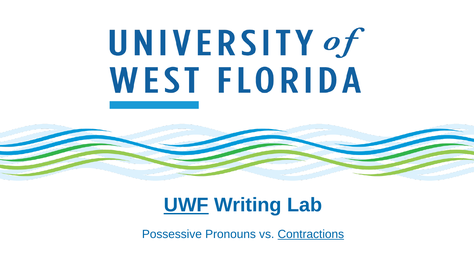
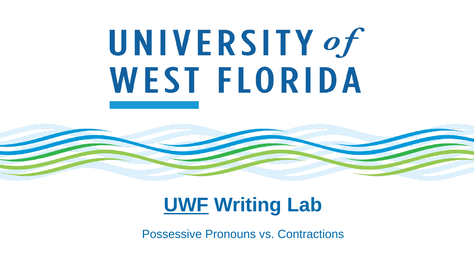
Contractions underline: present -> none (311, 235)
